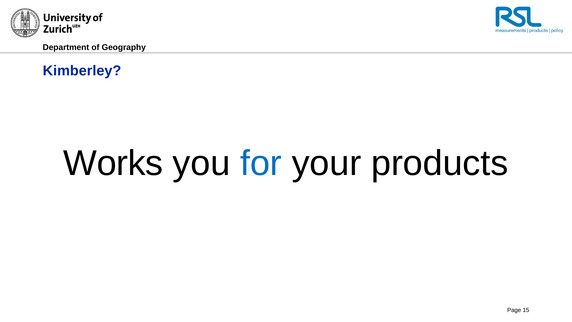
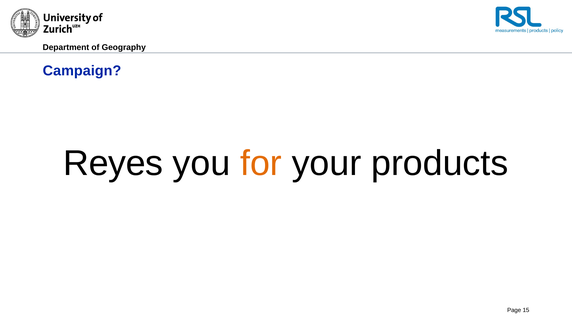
Kimberley: Kimberley -> Campaign (82, 71)
Works: Works -> Reyes (113, 163)
for colour: blue -> orange (261, 163)
